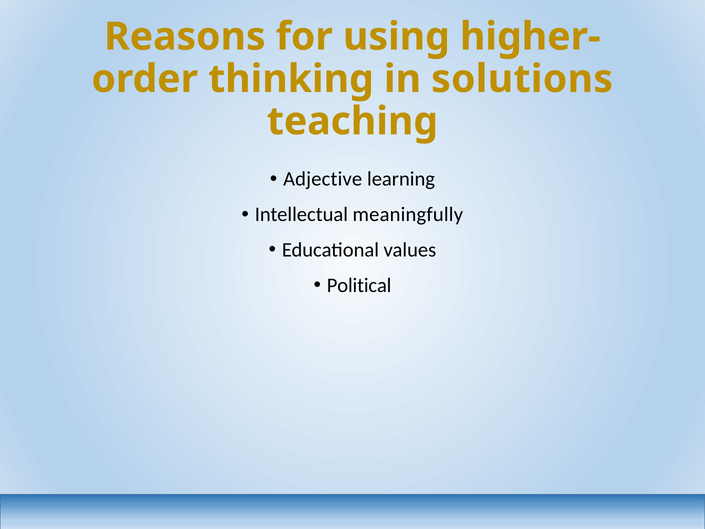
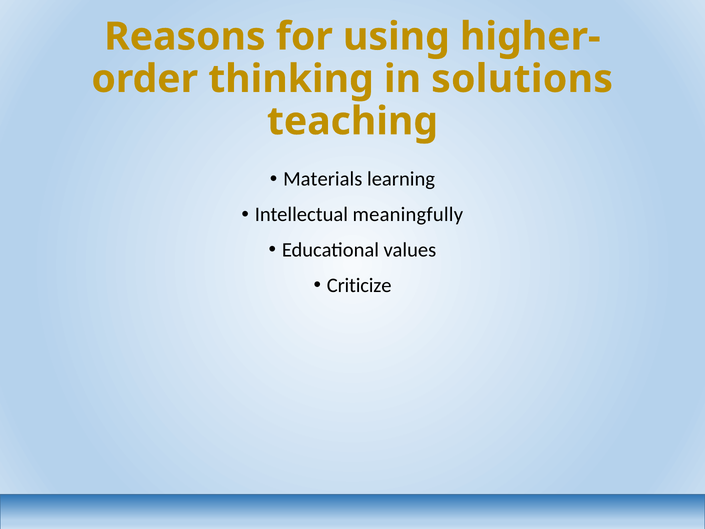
Adjective: Adjective -> Materials (323, 179)
Political: Political -> Criticize (359, 285)
